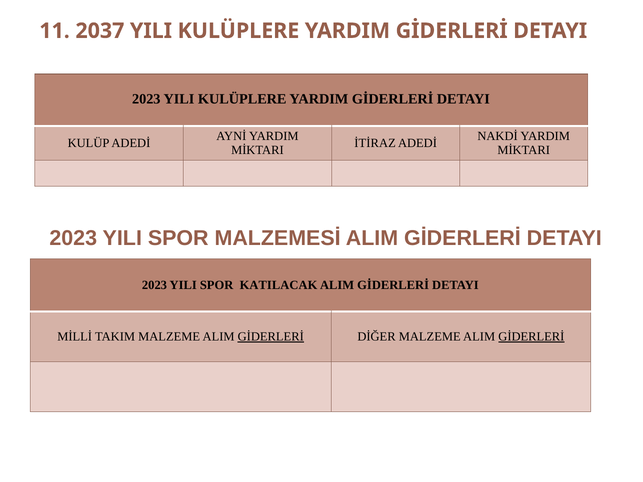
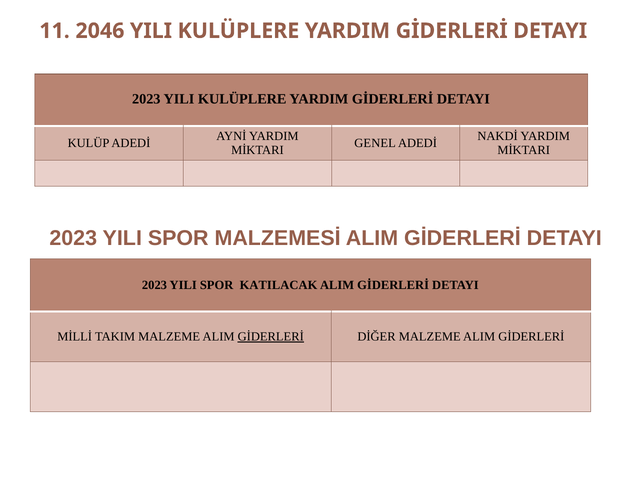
2037: 2037 -> 2046 (100, 31)
İTİRAZ: İTİRAZ -> GENEL (375, 143)
GİDERLERİ underline: present -> none (531, 337)
